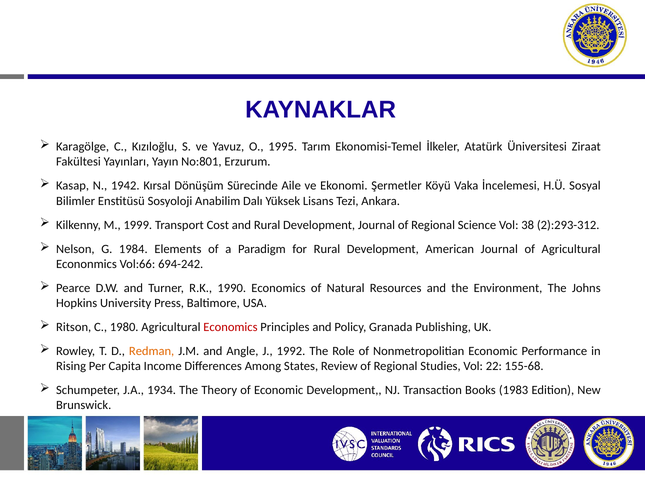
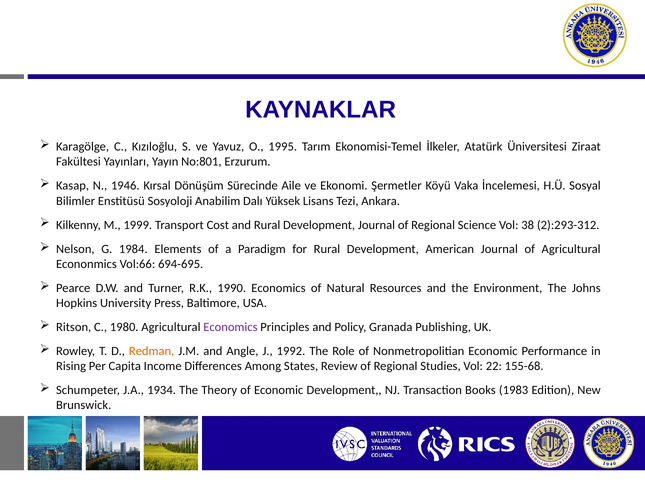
1942: 1942 -> 1946 (125, 186)
694-242: 694-242 -> 694-695 (181, 264)
Economics colour: red -> purple (230, 327)
